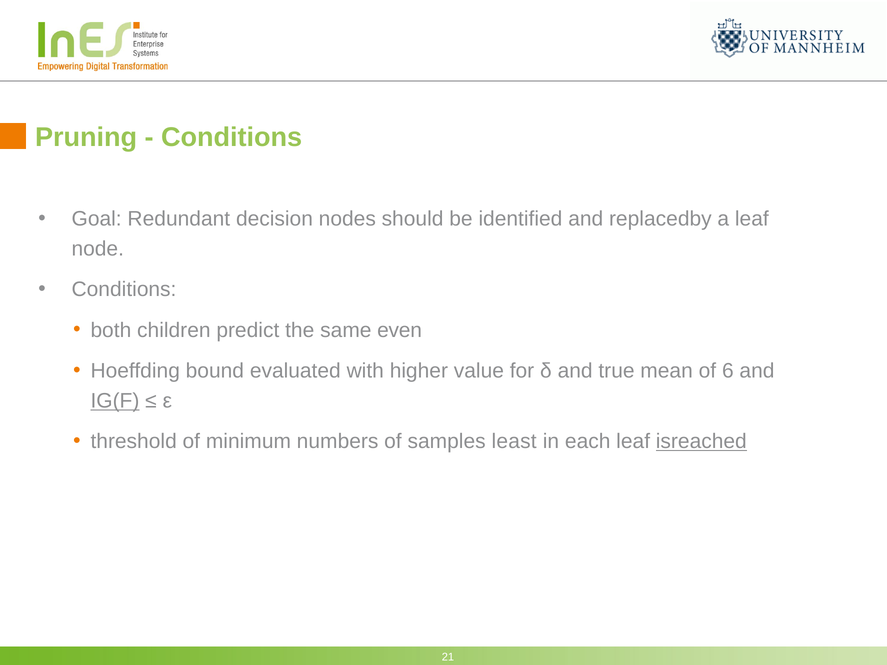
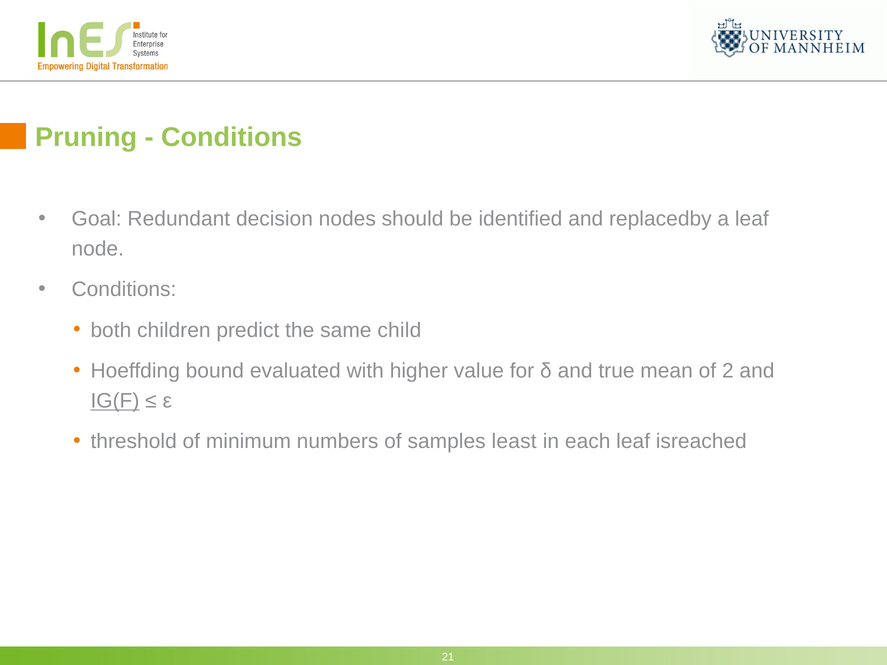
even: even -> child (399, 330)
6: 6 -> 2 (728, 371)
isreached underline: present -> none (701, 442)
